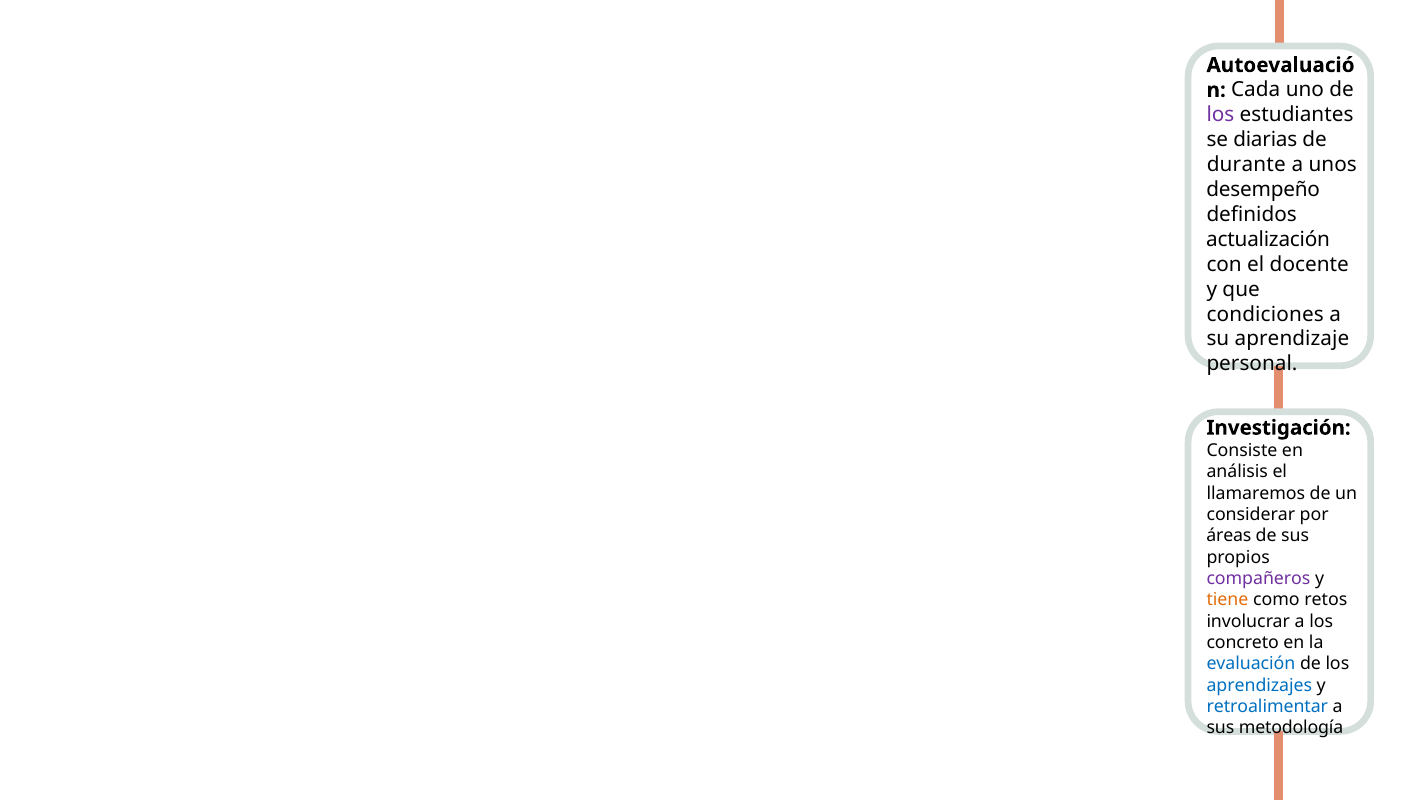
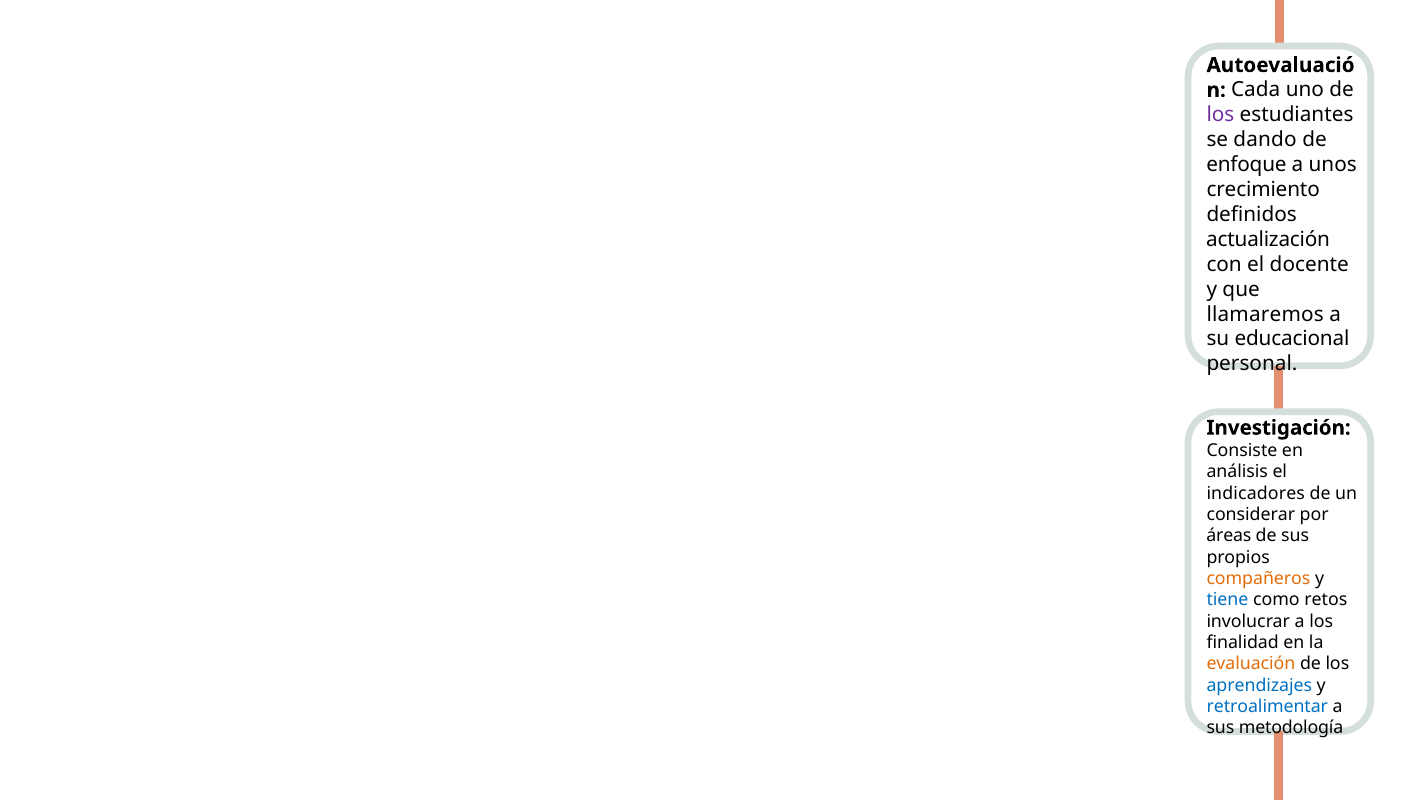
diarias: diarias -> dando (1265, 140)
durante: durante -> enfoque (1246, 165)
desempeño: desempeño -> crecimiento (1263, 190)
condiciones: condiciones -> llamaremos (1265, 314)
aprendizaje: aprendizaje -> educacional (1292, 339)
llamaremos: llamaremos -> indicadores (1256, 493)
compañeros colour: purple -> orange (1258, 579)
tiene colour: orange -> blue (1227, 600)
concreto: concreto -> finalidad (1243, 643)
evaluación colour: blue -> orange (1251, 664)
